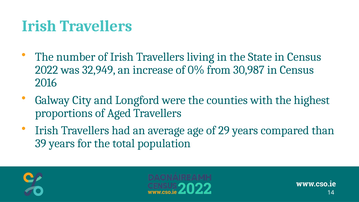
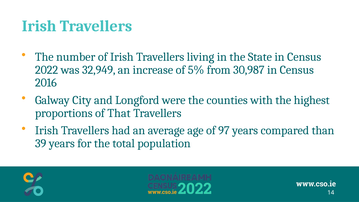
0%: 0% -> 5% (196, 70)
Aged: Aged -> That (119, 113)
29: 29 -> 97 (224, 130)
